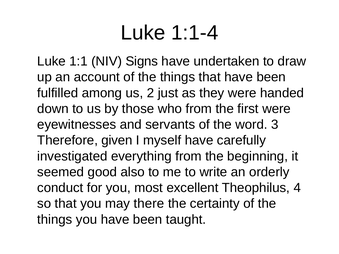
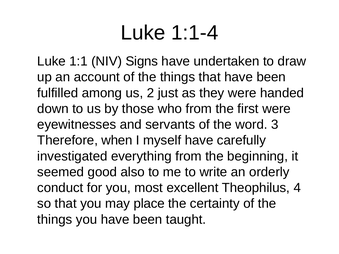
given: given -> when (117, 140)
there: there -> place (149, 204)
